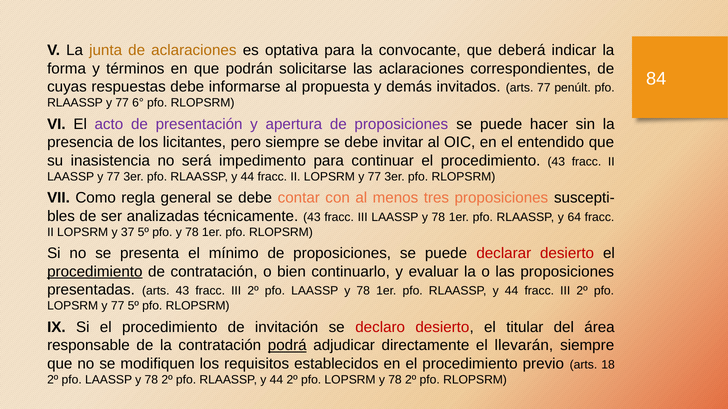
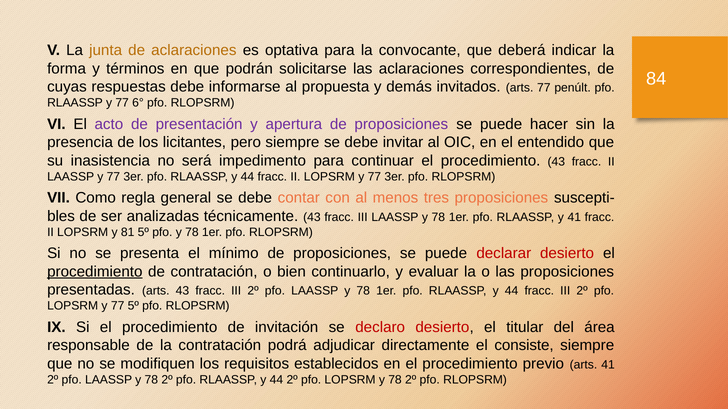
y 64: 64 -> 41 (574, 217)
37: 37 -> 81 (128, 233)
podrá underline: present -> none (287, 346)
llevarán: llevarán -> consiste (524, 346)
arts 18: 18 -> 41 (608, 365)
